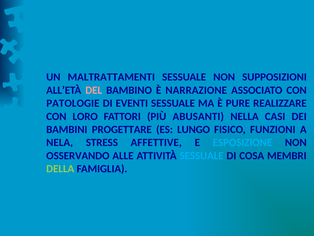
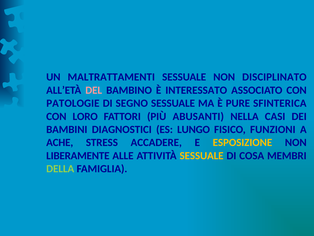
SUPPOSIZIONI: SUPPOSIZIONI -> DISCIPLINATO (274, 77)
NARRAZIONE: NARRAZIONE -> INTERESSATO (196, 90)
EVENTI: EVENTI -> SEGNO (132, 103)
REALIZZARE: REALIZZARE -> SFINTERICA (280, 103)
PROGETTARE: PROGETTARE -> DIAGNOSTICI (122, 129)
NELA: NELA -> ACHE (60, 142)
AFFETTIVE: AFFETTIVE -> ACCADERE (156, 142)
ESPOSIZIONE colour: light blue -> yellow (242, 142)
OSSERVANDO: OSSERVANDO -> LIBERAMENTE (78, 155)
SESSUALE colour: light blue -> yellow (202, 155)
